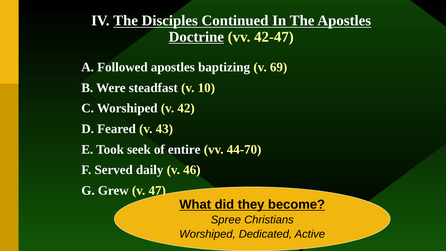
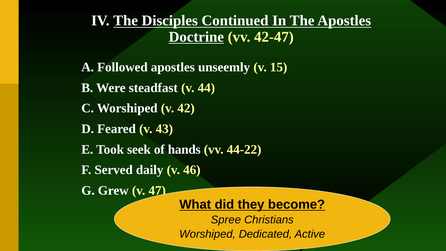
baptizing: baptizing -> unseemly (224, 67)
69: 69 -> 15 (279, 67)
10: 10 -> 44 (206, 88)
entire: entire -> hands (184, 149)
44-70: 44-70 -> 44-22 (244, 149)
